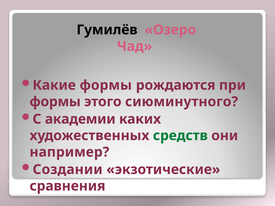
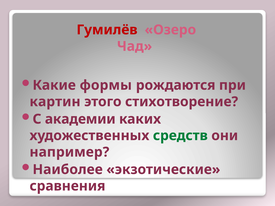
Гумилёв colour: black -> red (107, 30)
формы: формы -> картин (55, 102)
сиюминутного: сиюминутного -> стихотворение (182, 102)
Создании: Создании -> Наиболее (68, 170)
